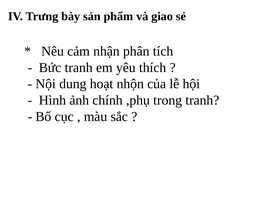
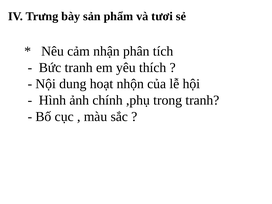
giao: giao -> tươi (162, 16)
